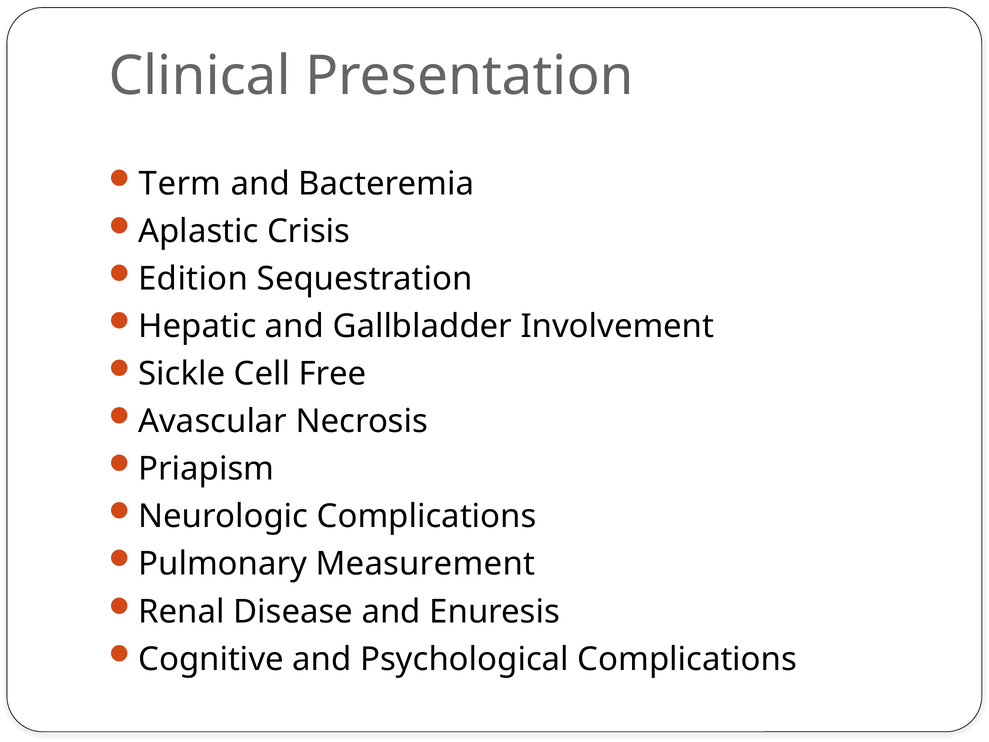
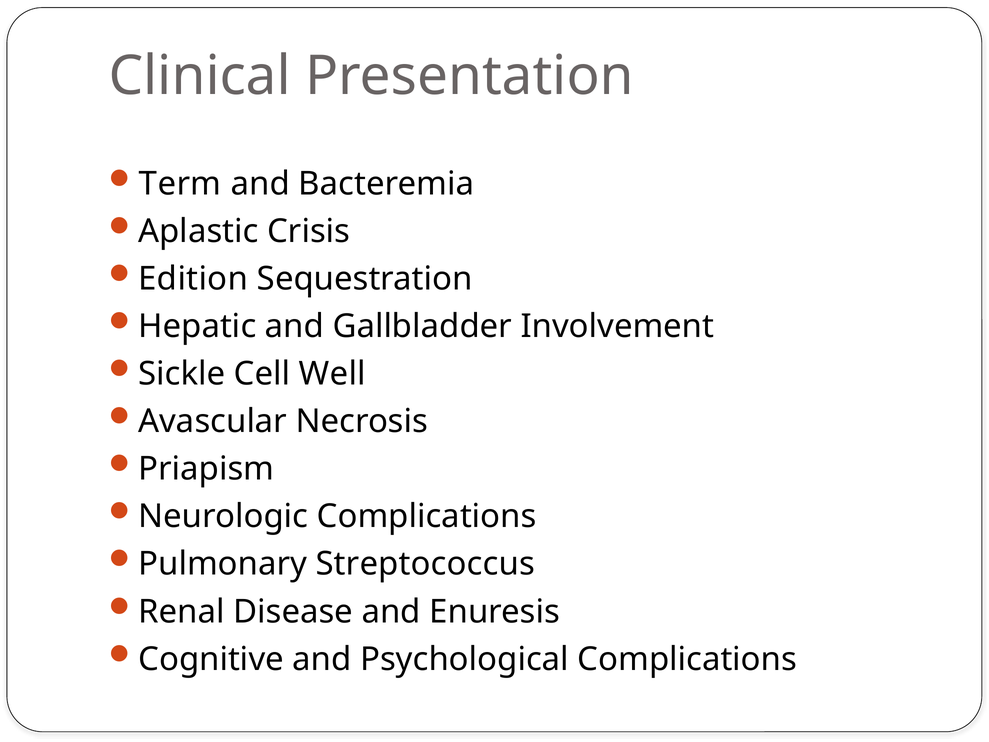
Free: Free -> Well (332, 374)
Measurement: Measurement -> Streptococcus (425, 564)
